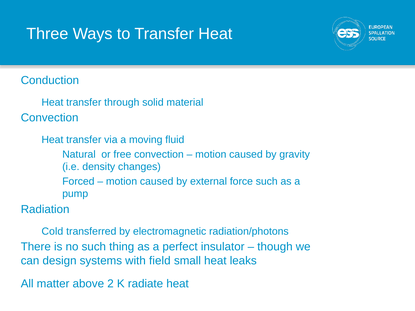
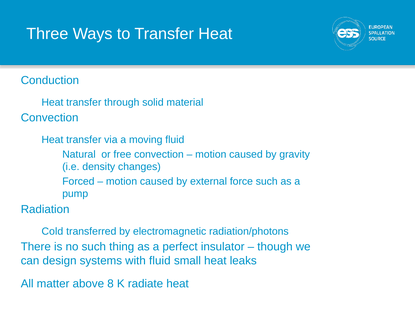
with field: field -> fluid (160, 261)
2: 2 -> 8 (111, 284)
